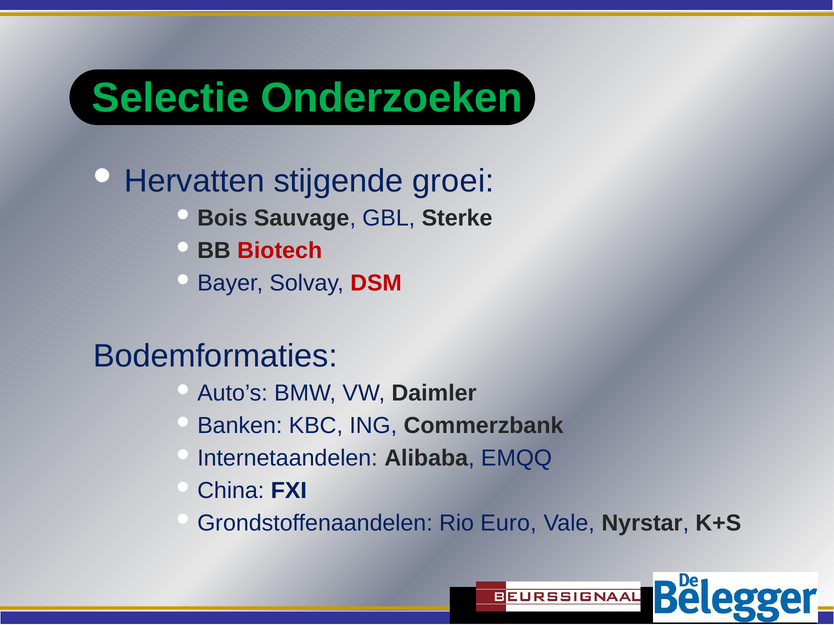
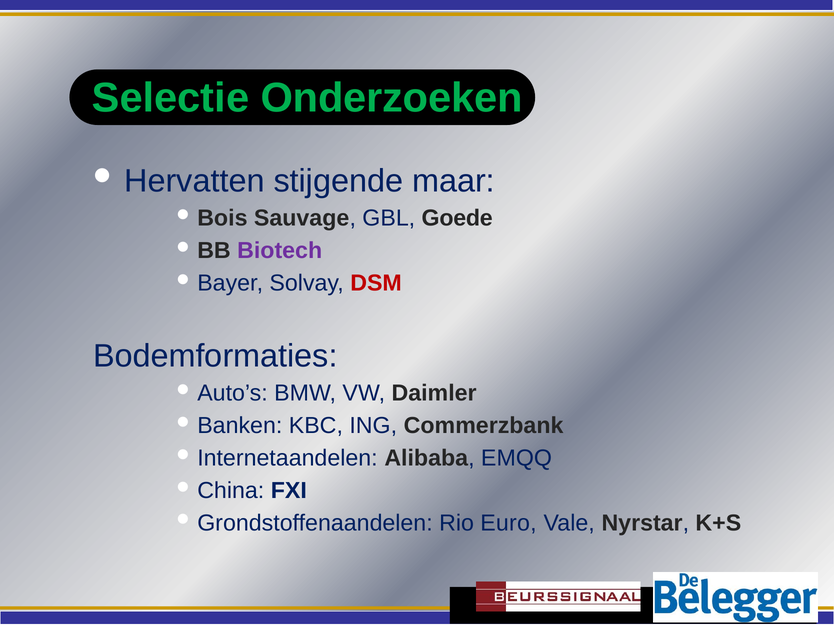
groei: groei -> maar (453, 181)
Sterke: Sterke -> Goede (457, 218)
Biotech colour: red -> purple (280, 251)
